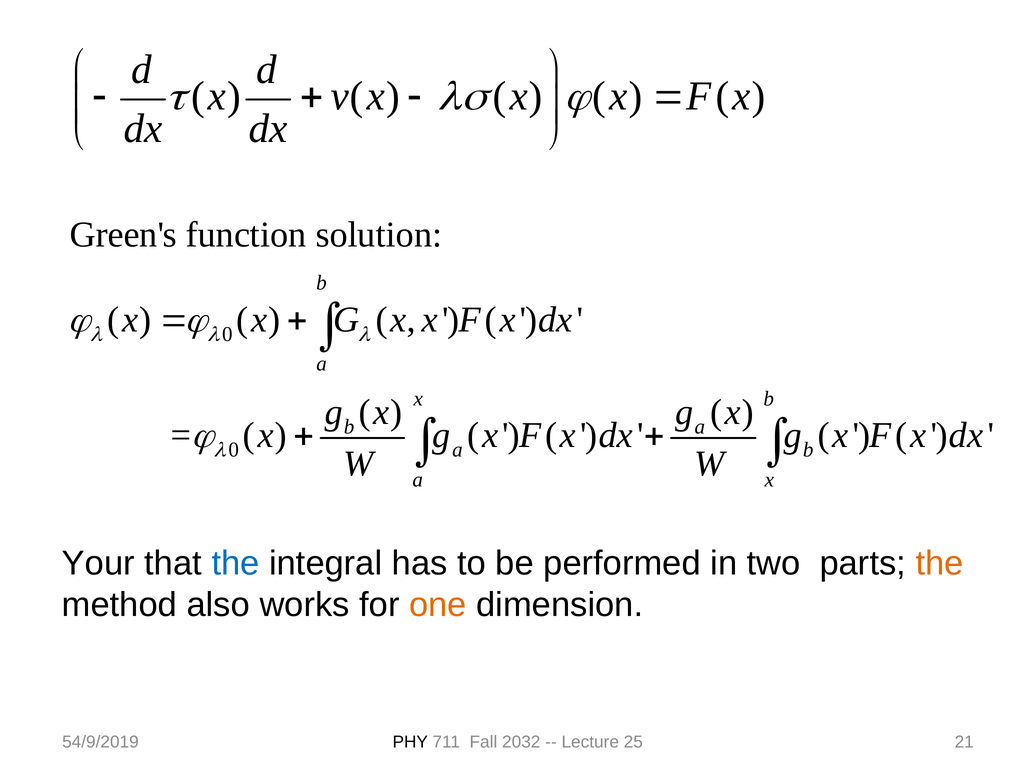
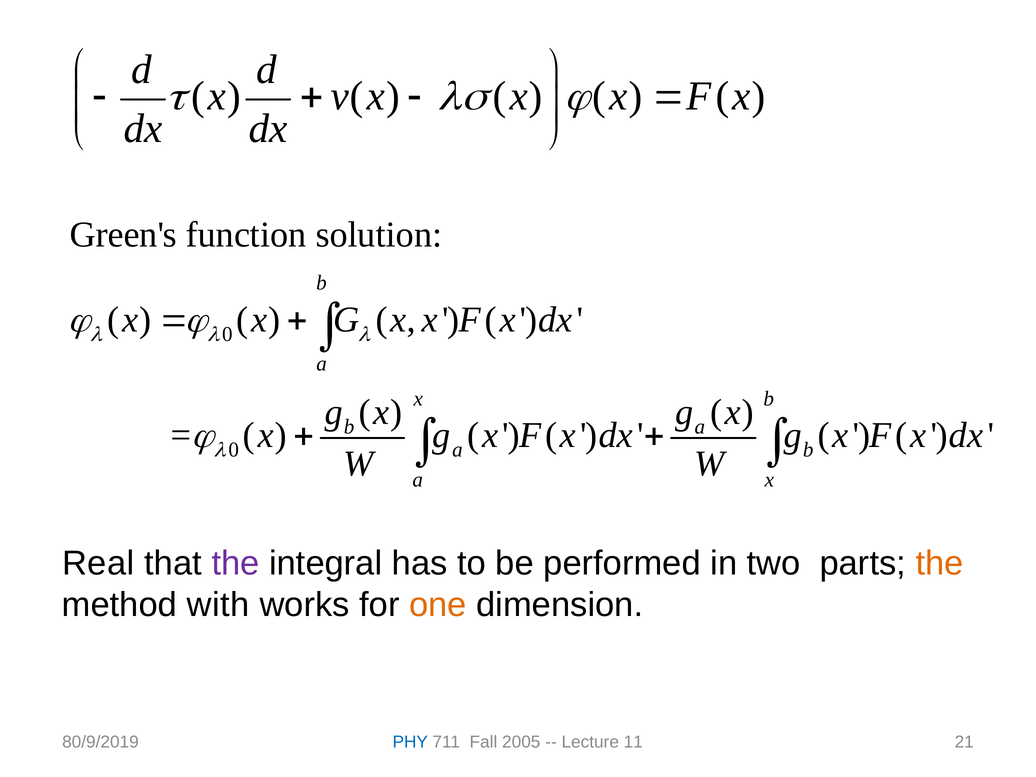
Your: Your -> Real (98, 563)
the colour: blue -> purple (235, 563)
also: also -> with (218, 605)
54/9/2019: 54/9/2019 -> 80/9/2019 (100, 742)
PHY colour: black -> blue (410, 742)
2032: 2032 -> 2005 (521, 742)
25: 25 -> 11 (633, 742)
